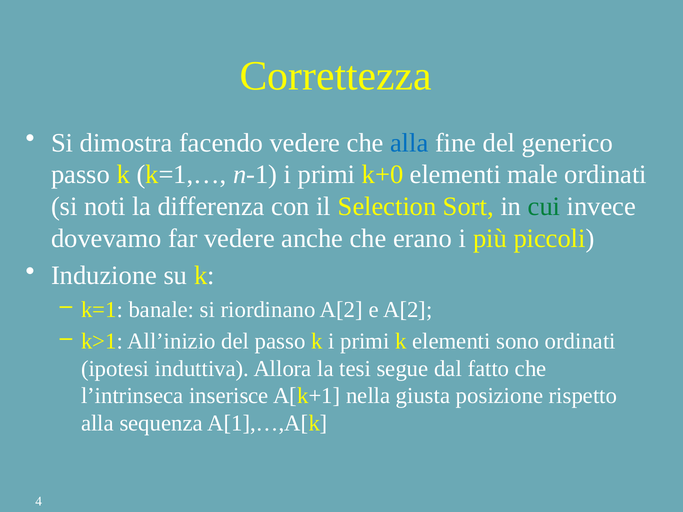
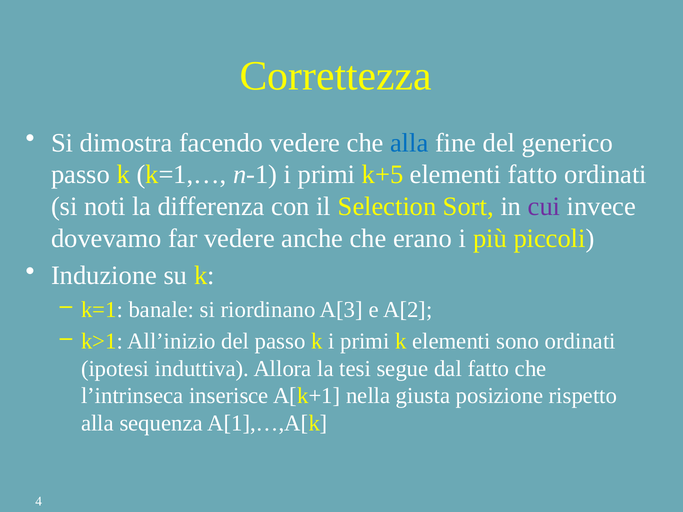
k+0: k+0 -> k+5 (383, 175)
elementi male: male -> fatto (533, 175)
cui colour: green -> purple (544, 207)
riordinano A[2: A[2 -> A[3 (341, 310)
